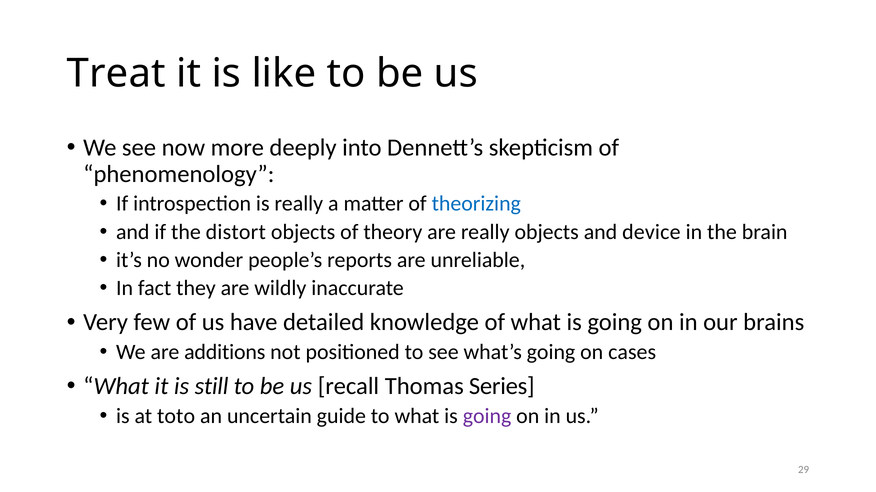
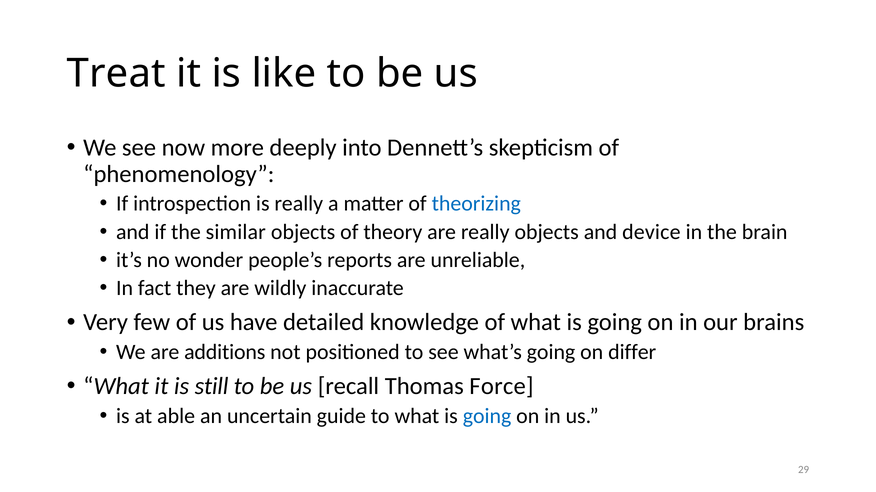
distort: distort -> similar (236, 232)
cases: cases -> differ (632, 353)
Series: Series -> Force (502, 387)
toto: toto -> able (176, 417)
going colour: purple -> blue (487, 417)
